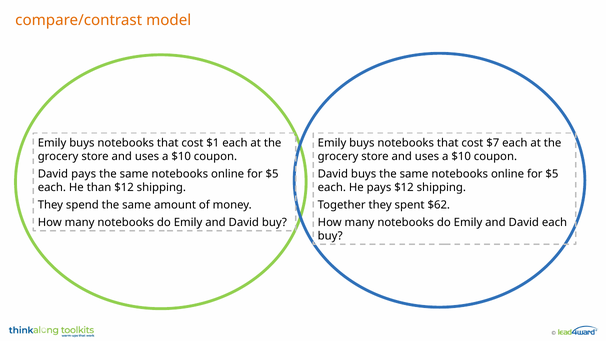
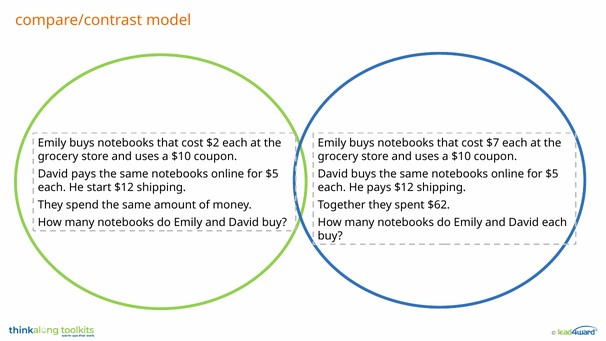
$1: $1 -> $2 (213, 143)
than: than -> start (99, 187)
